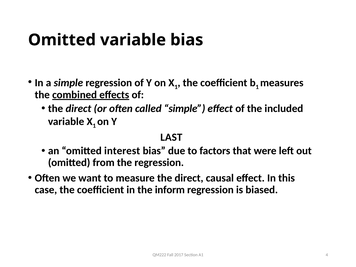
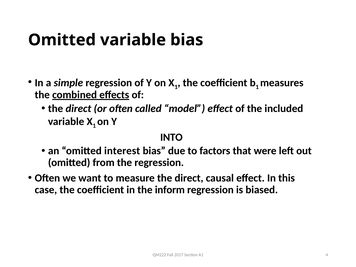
called simple: simple -> model (185, 108)
LAST: LAST -> INTO (171, 137)
